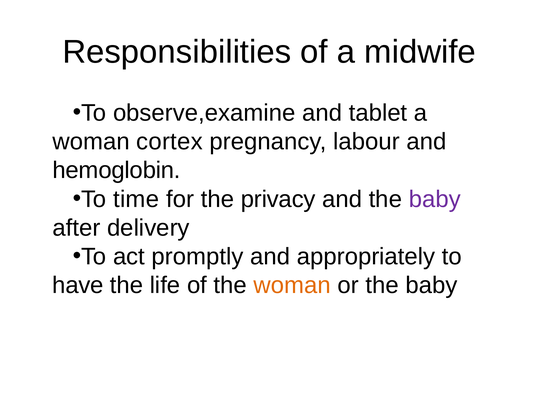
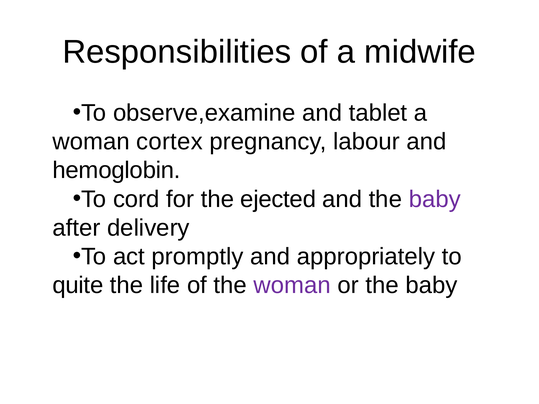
time: time -> cord (136, 199)
privacy: privacy -> ejected (278, 199)
have: have -> quite (78, 286)
woman colour: orange -> purple (292, 286)
